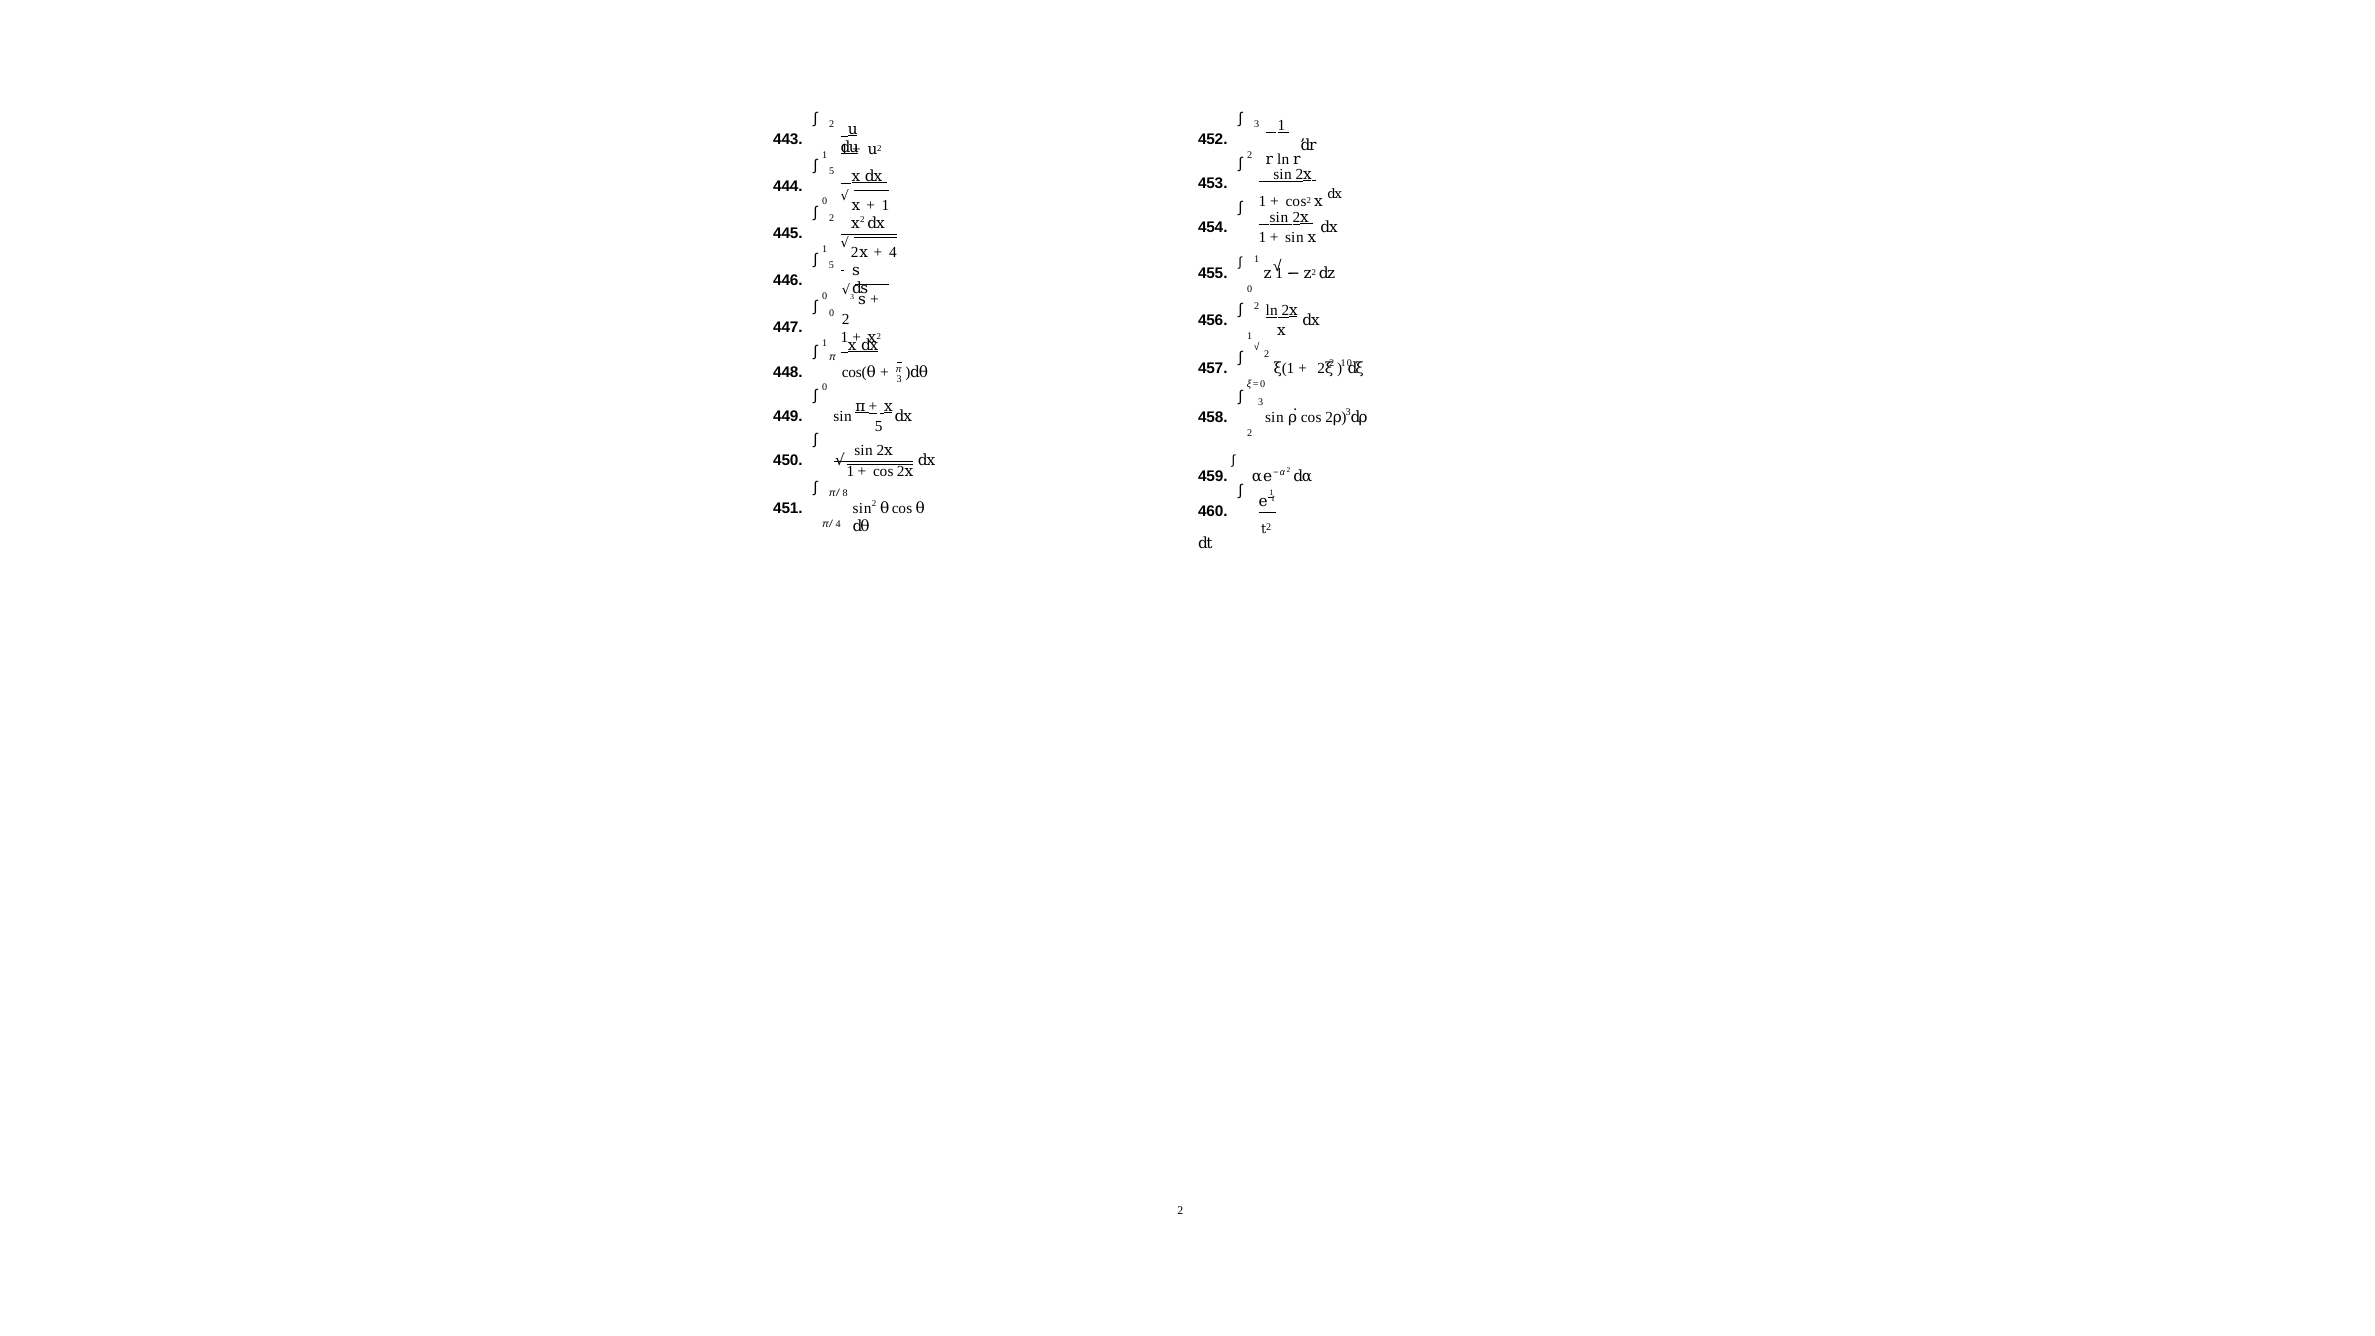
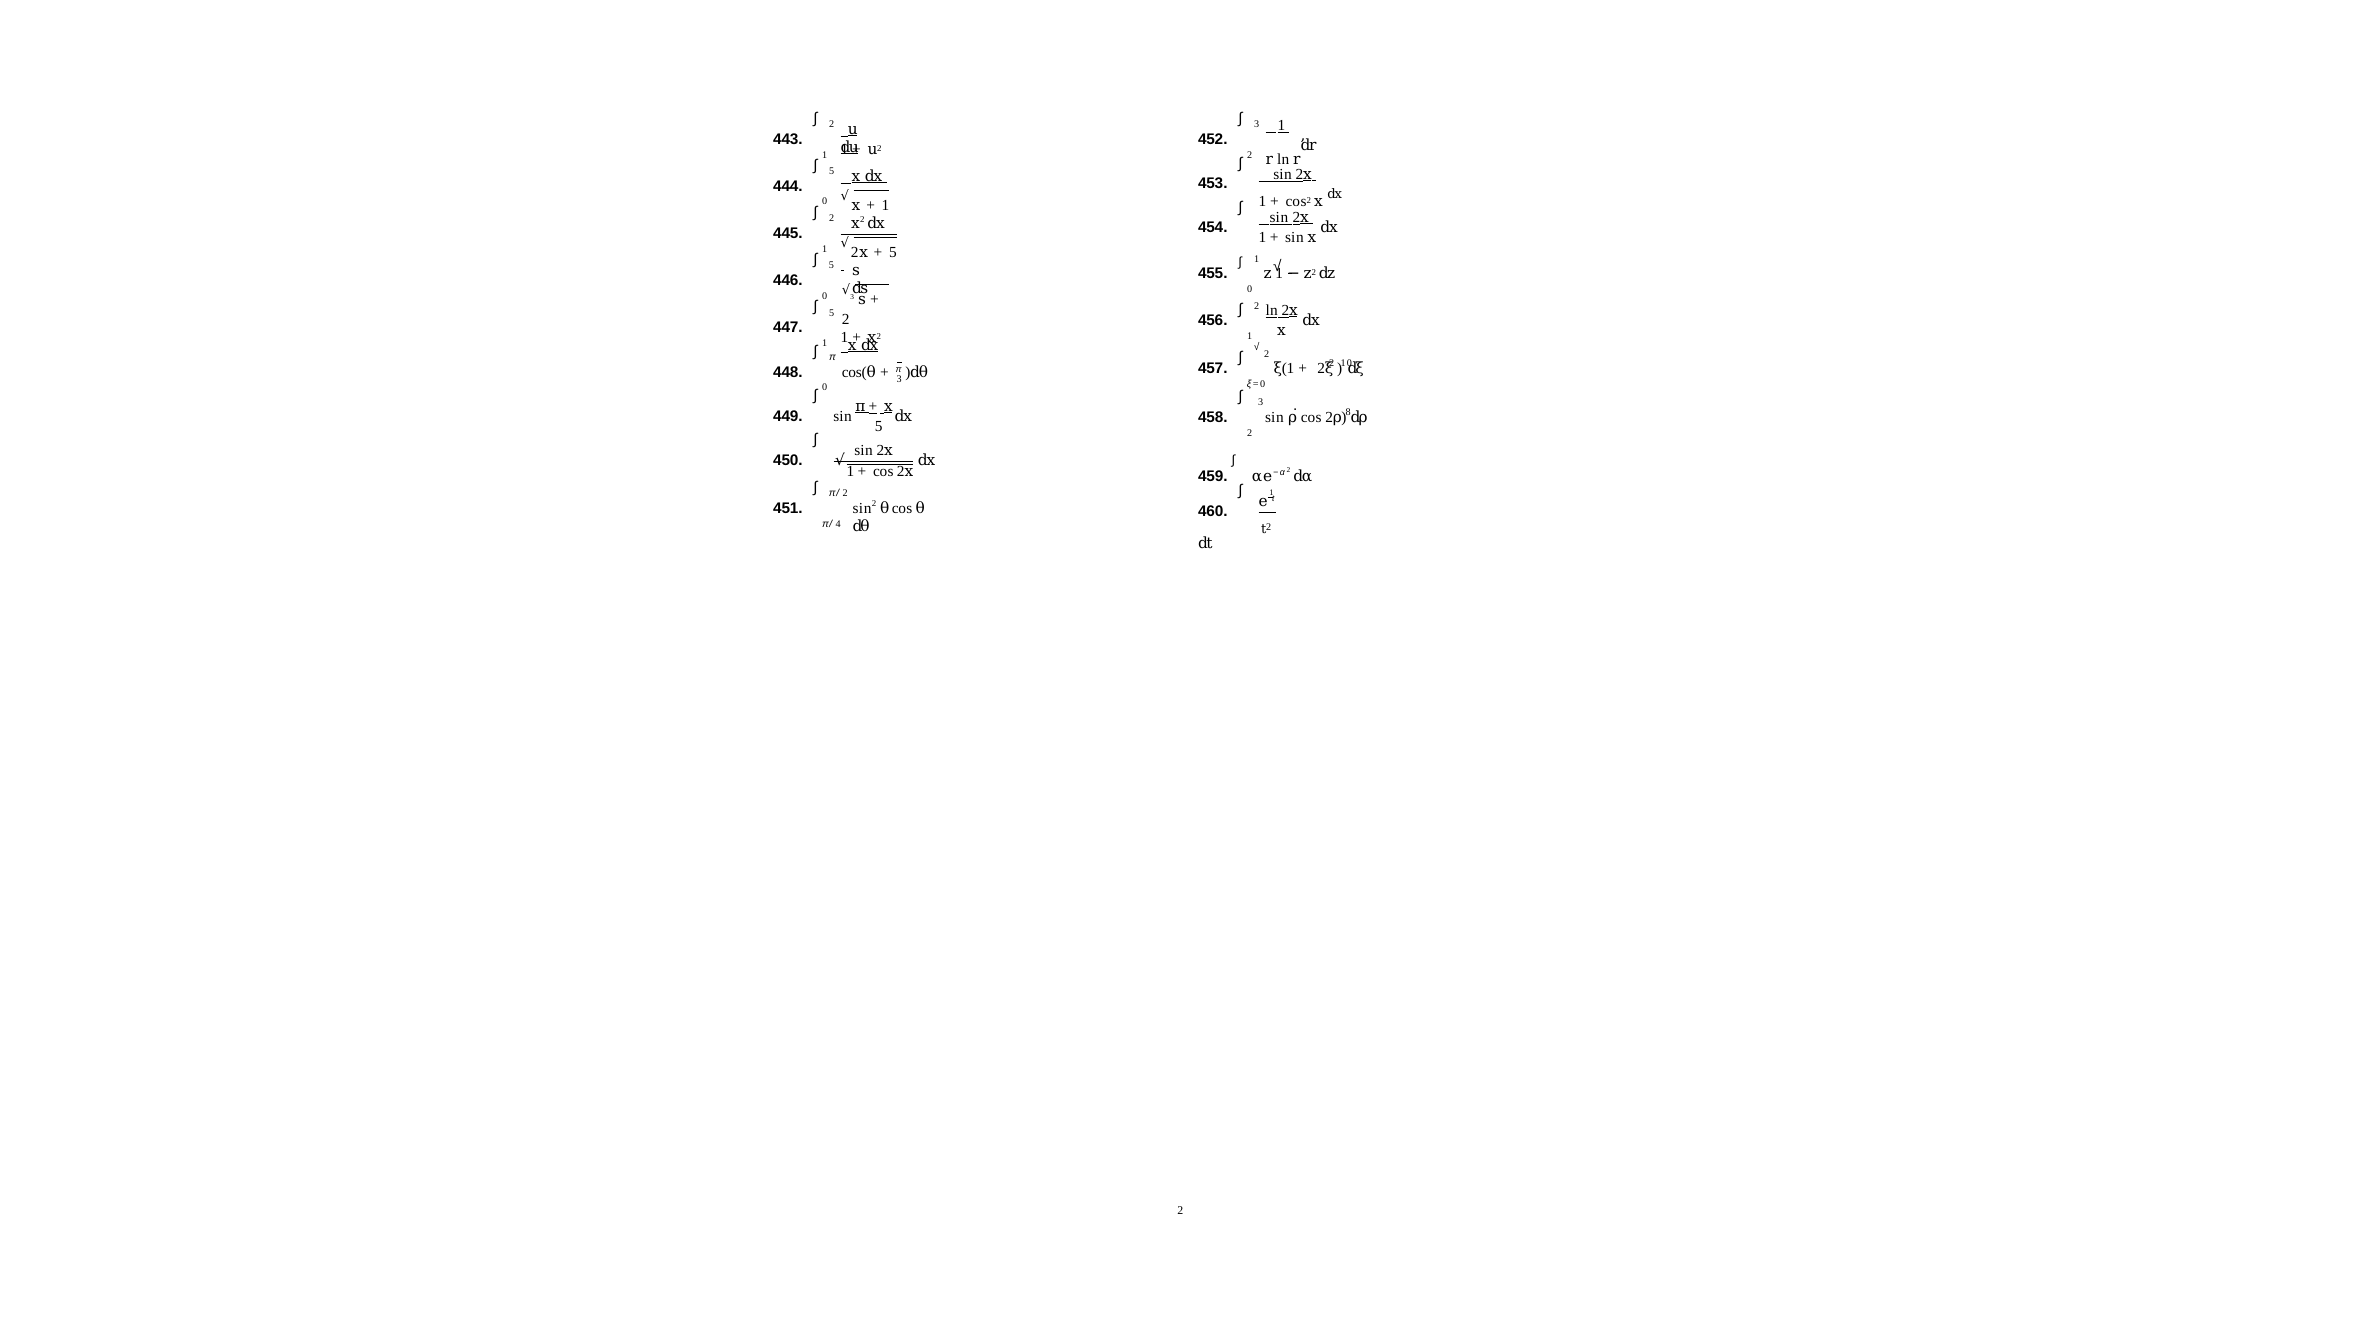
4: 4 -> 5 (893, 252)
0: 0 -> 5 (832, 313)
3: 3 -> 8 (1348, 412)
8: 8 -> 2 (845, 493)
